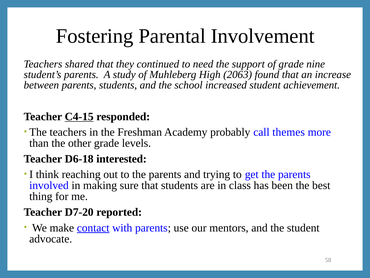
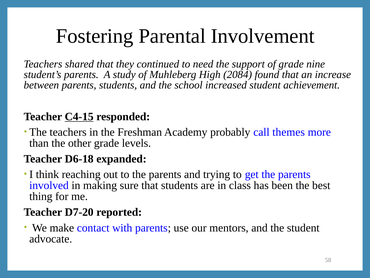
2063: 2063 -> 2084 (238, 74)
interested: interested -> expanded (121, 159)
contact underline: present -> none (93, 227)
